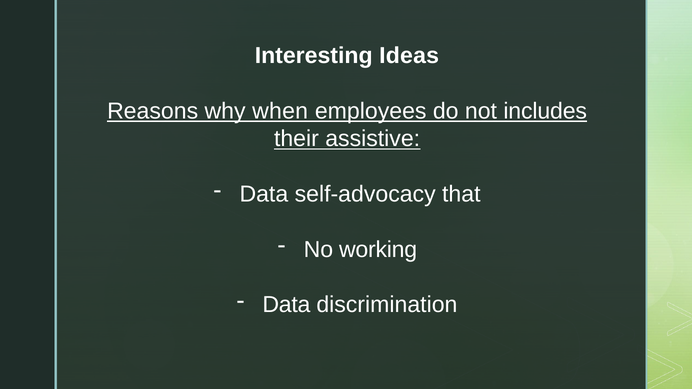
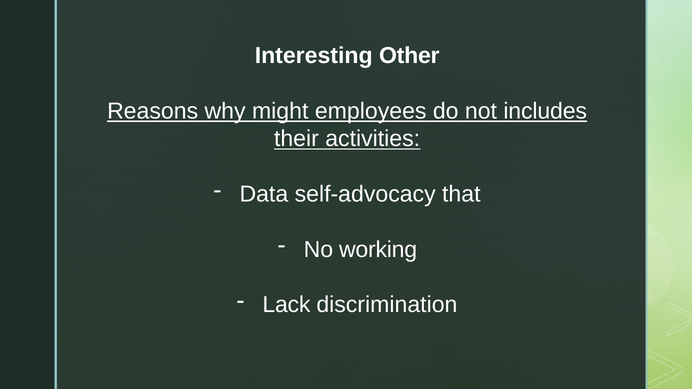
Ideas: Ideas -> Other (409, 56)
when: when -> might (280, 111)
assistive: assistive -> activities (373, 139)
Data: Data -> Lack (286, 305)
